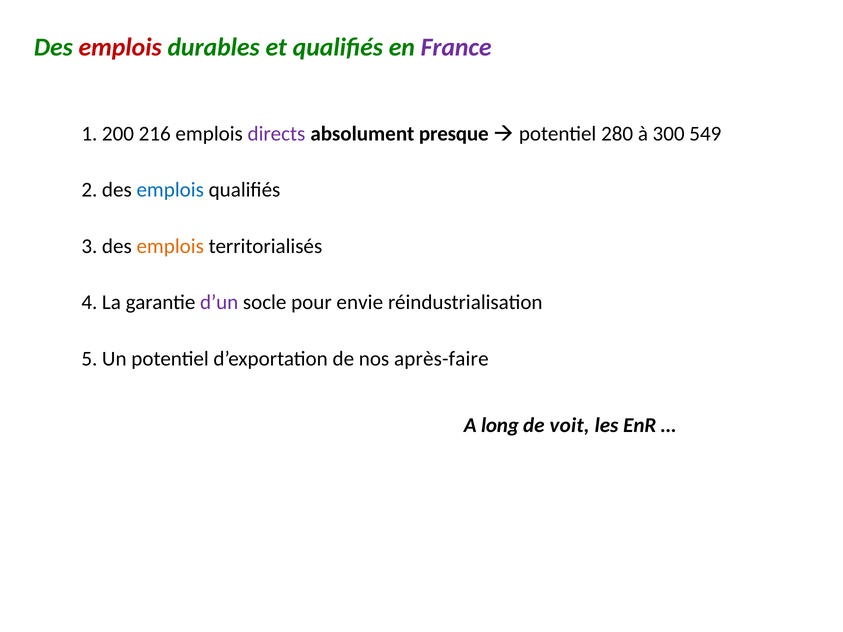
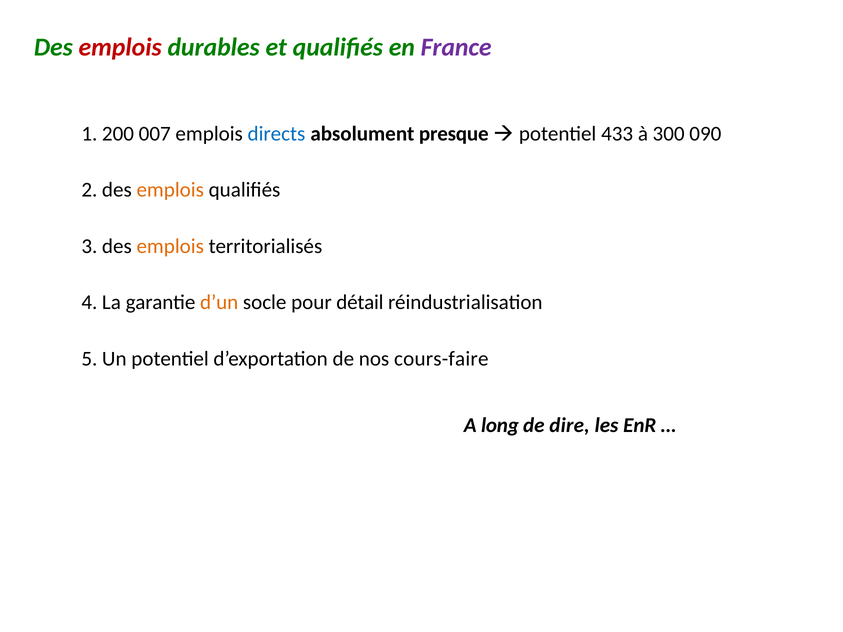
216: 216 -> 007 (155, 134)
directs colour: purple -> blue (276, 134)
280: 280 -> 433 (617, 134)
549: 549 -> 090 (705, 134)
emplois colour: blue -> orange (170, 190)
d’un colour: purple -> orange (219, 302)
envie: envie -> détail (360, 302)
après-faire: après-faire -> cours-faire (441, 359)
voit: voit -> dire (569, 425)
